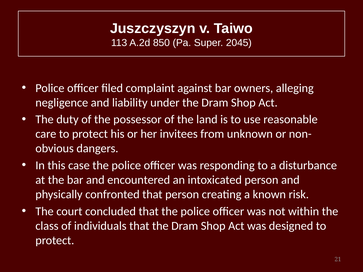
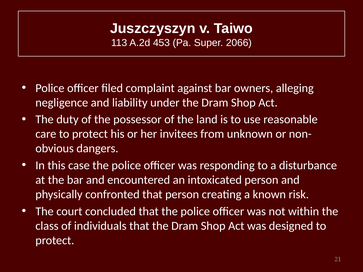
850: 850 -> 453 (161, 43)
2045: 2045 -> 2066 (239, 43)
